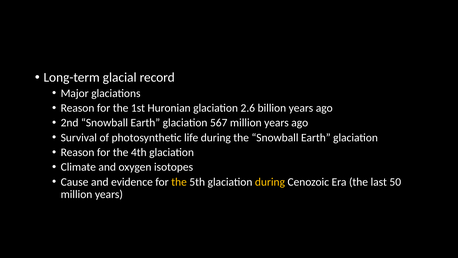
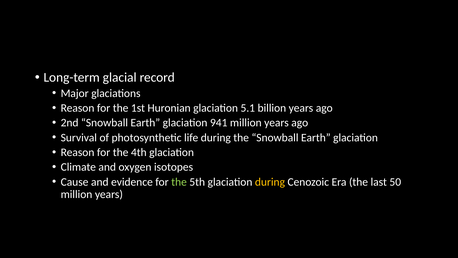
2.6: 2.6 -> 5.1 (248, 108)
567: 567 -> 941 (219, 123)
the colour: yellow -> light green (179, 182)
